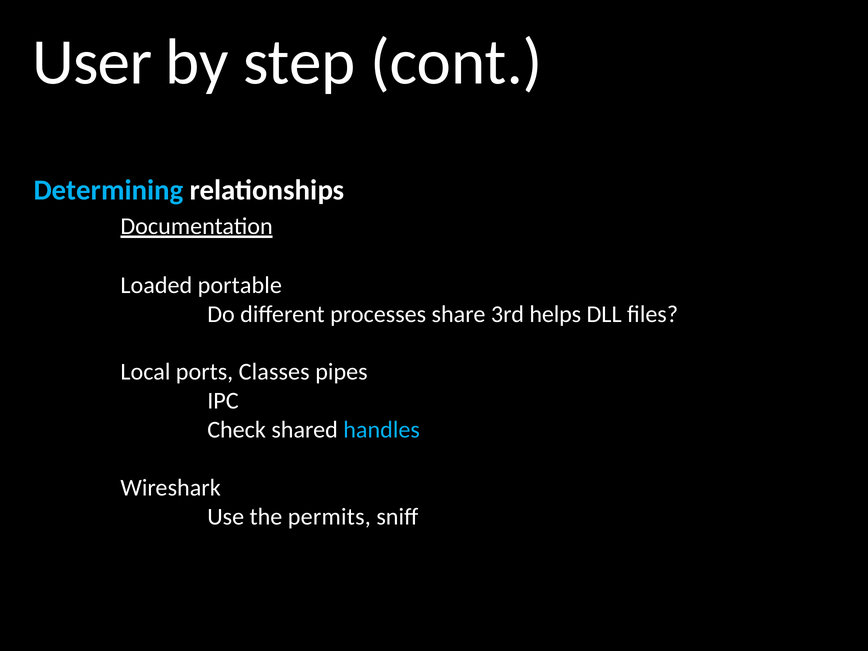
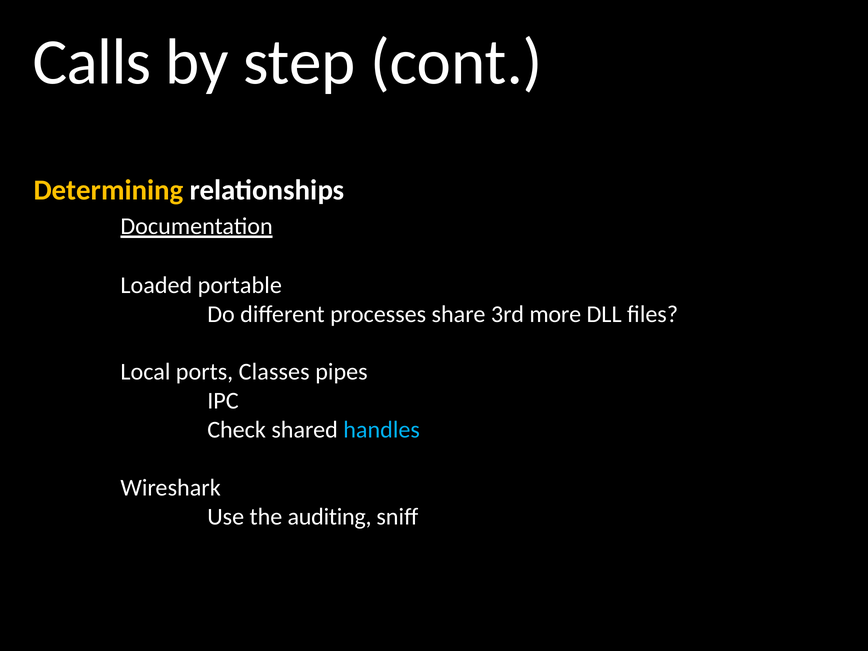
User: User -> Calls (92, 62)
Determining colour: light blue -> yellow (108, 190)
helps: helps -> more (555, 314)
permits: permits -> auditing (330, 517)
